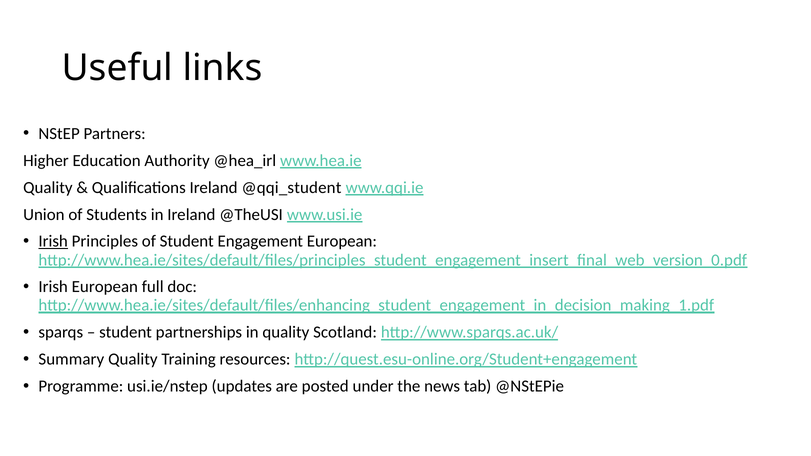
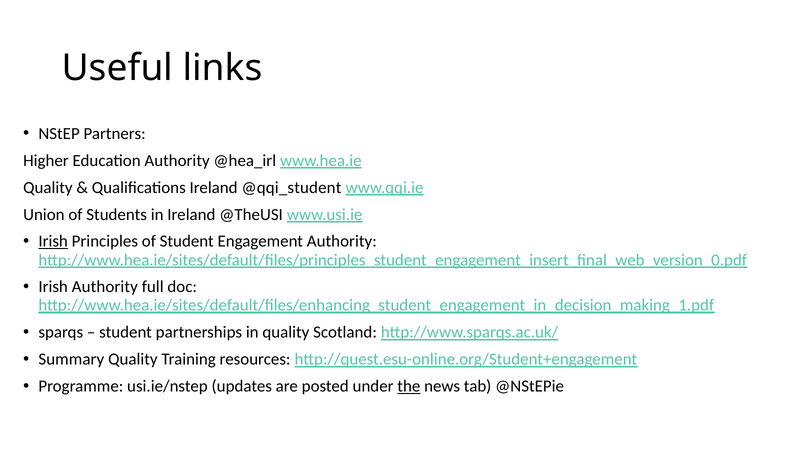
Engagement European: European -> Authority (342, 242)
Irish European: European -> Authority (105, 287)
the underline: none -> present (409, 386)
